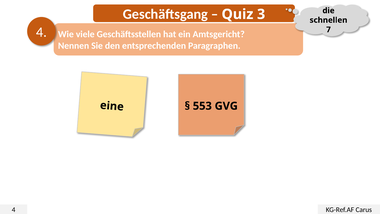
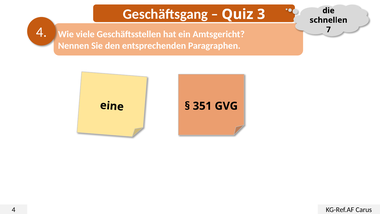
553: 553 -> 351 (202, 106)
